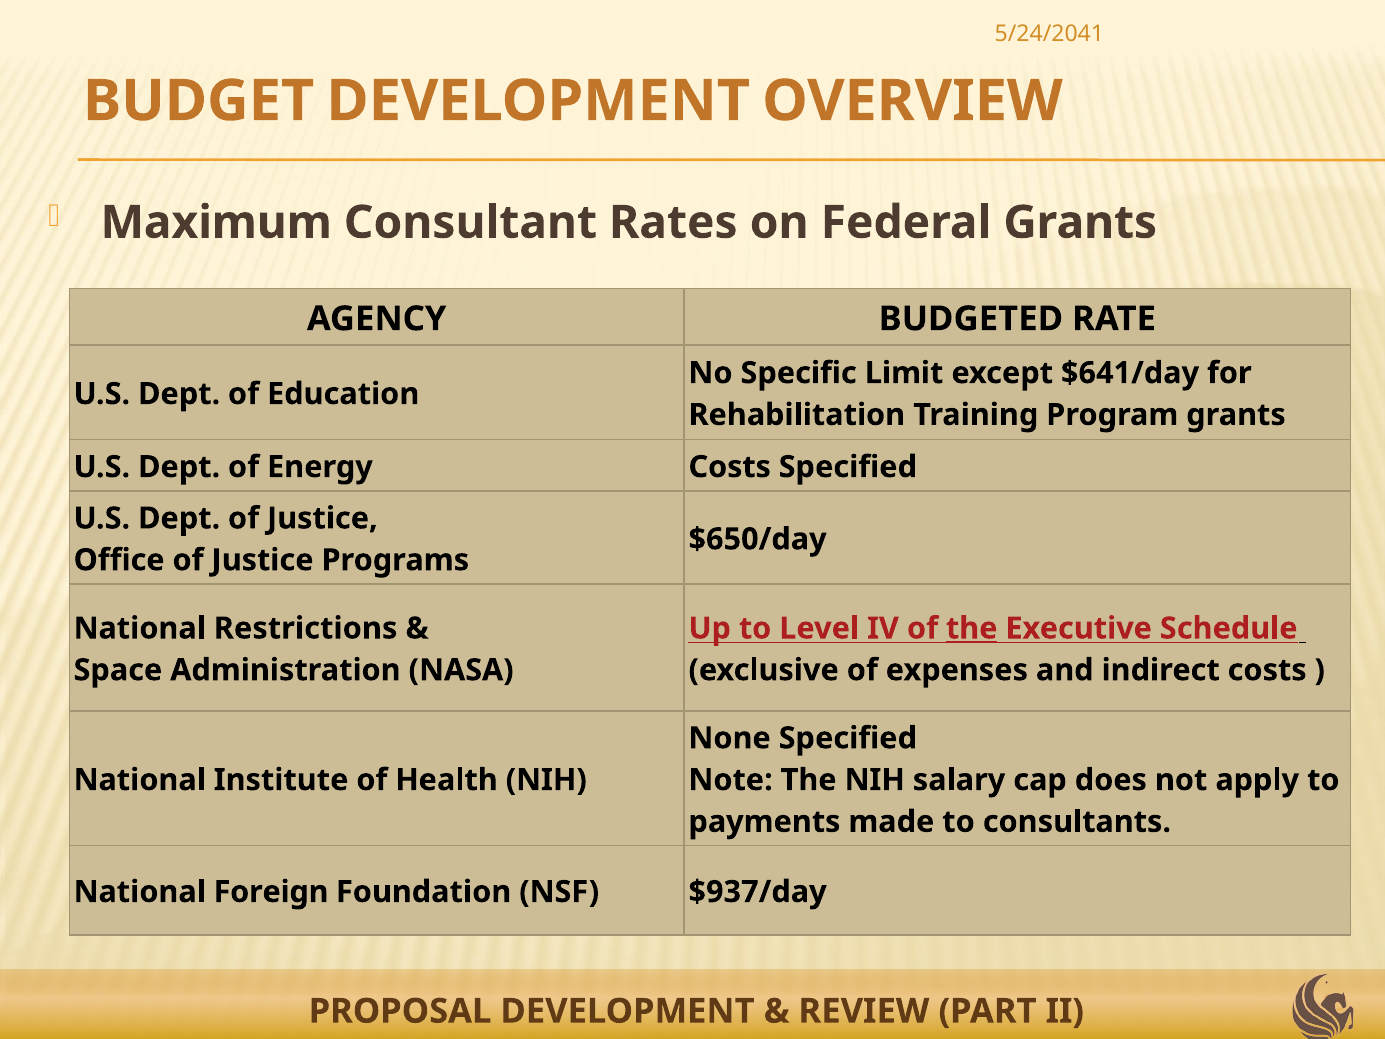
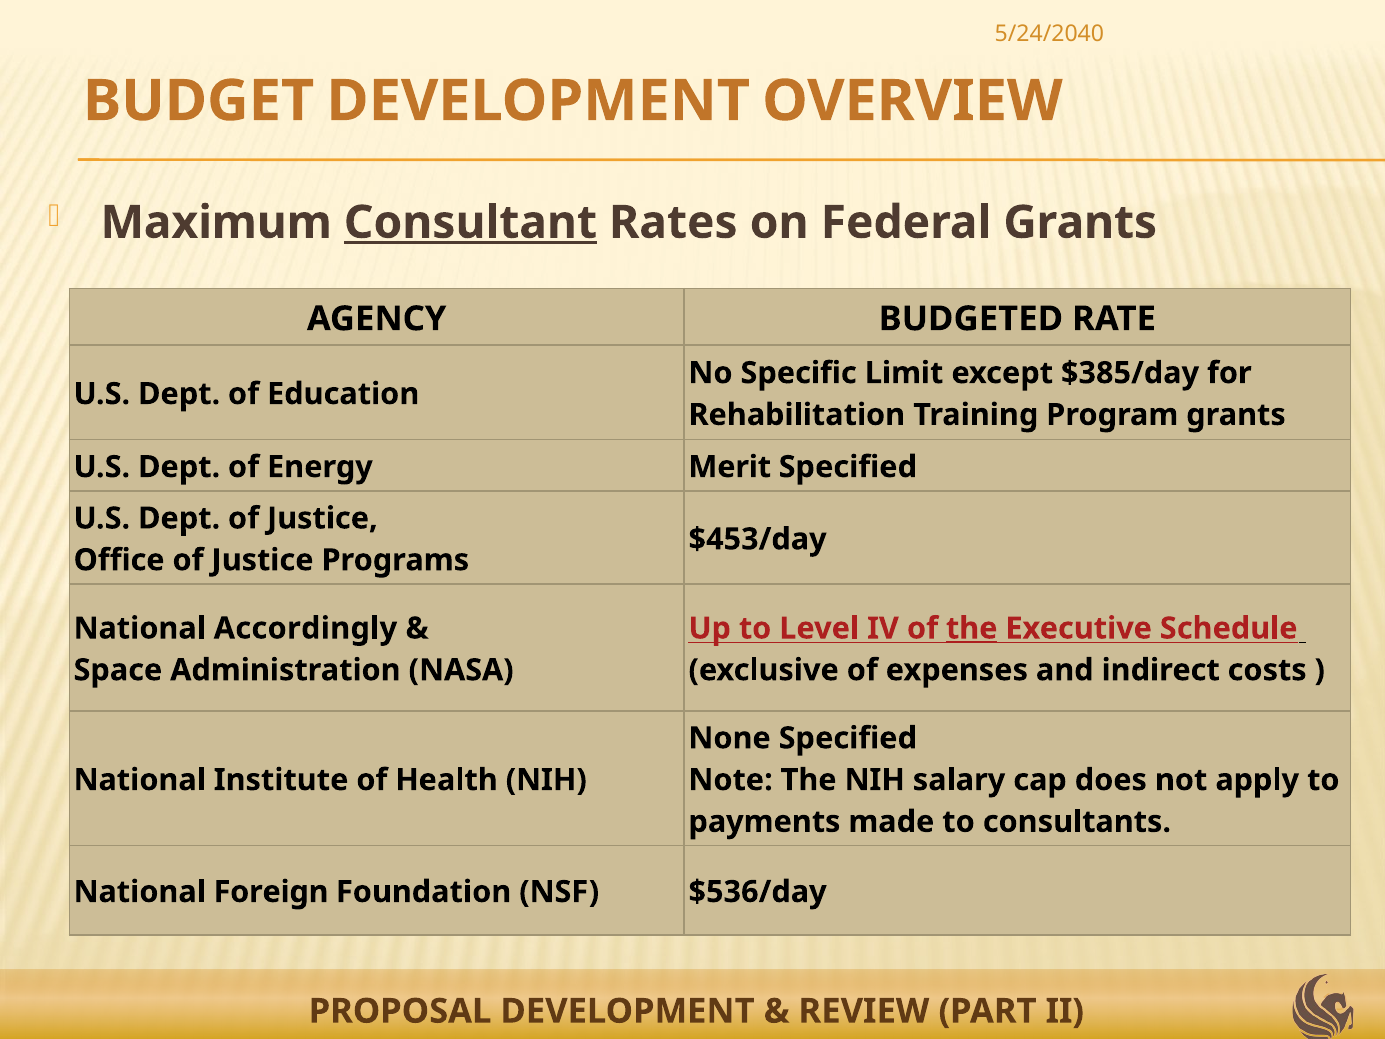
5/24/2041: 5/24/2041 -> 5/24/2040 (1049, 34)
Consultant underline: none -> present (470, 223)
$641/day: $641/day -> $385/day (1130, 373)
Energy Costs: Costs -> Merit (730, 467)
$650/day: $650/day -> $453/day (758, 539)
Restrictions: Restrictions -> Accordingly (305, 628)
$937/day: $937/day -> $536/day (758, 892)
